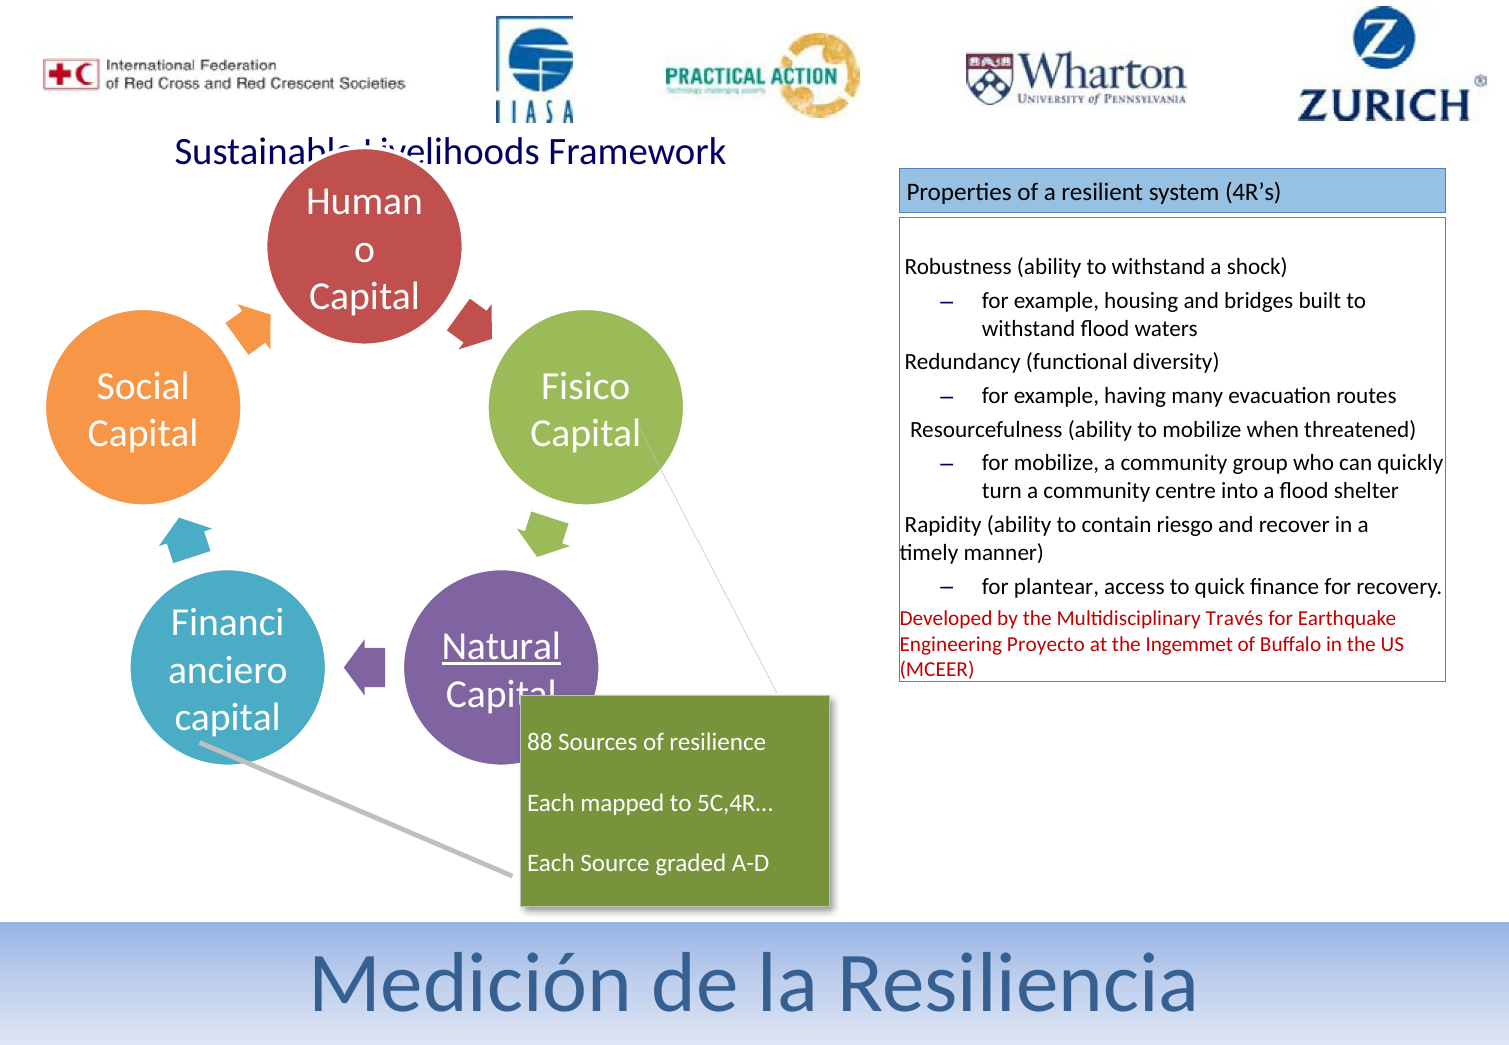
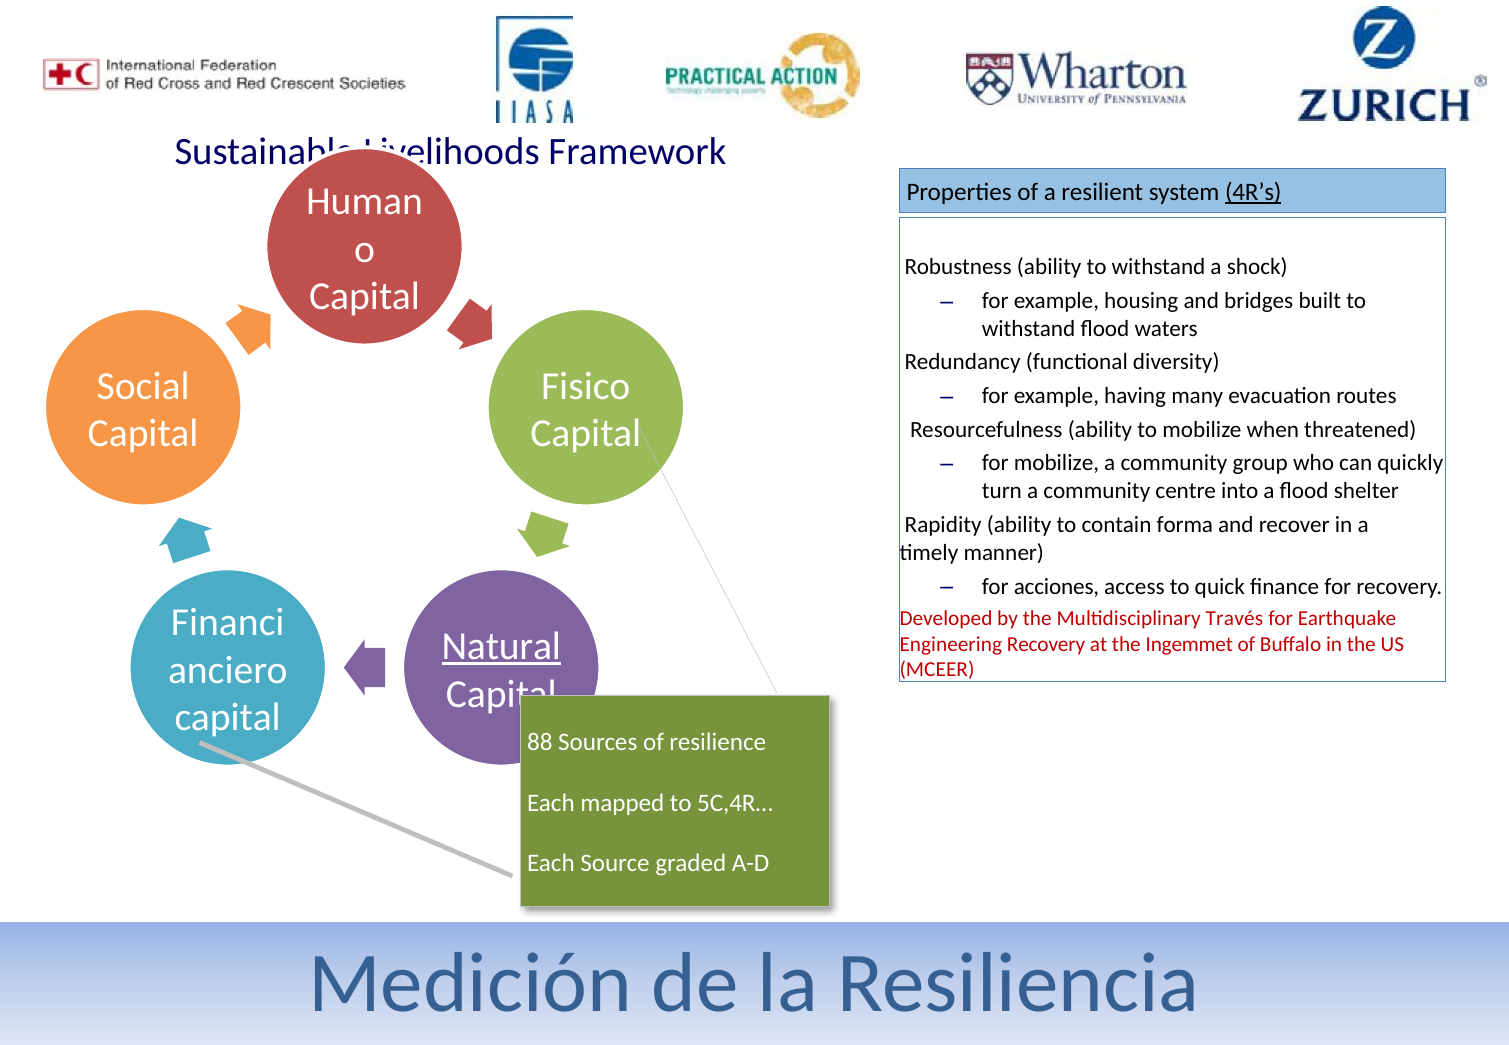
4R’s underline: none -> present (1253, 192)
riesgo: riesgo -> forma (1185, 525)
plantear: plantear -> acciones (1057, 586)
Engineering Proyecto: Proyecto -> Recovery (1046, 644)
